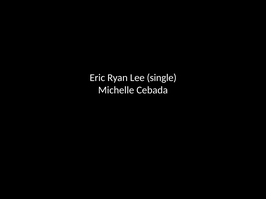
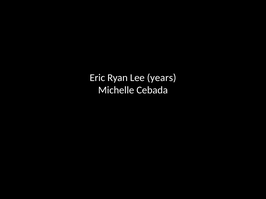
single: single -> years (162, 78)
